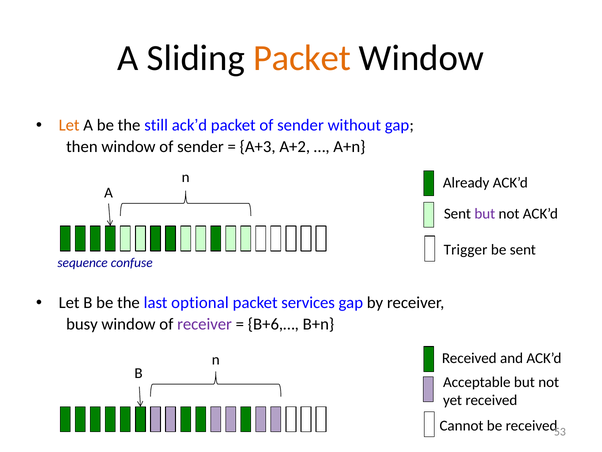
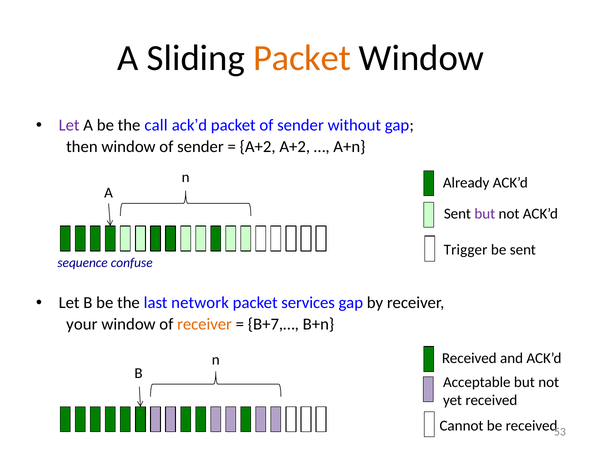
Let colour: orange -> purple (69, 125)
still: still -> call (156, 125)
A+3: A+3 -> A+2 (258, 147)
optional: optional -> network (200, 302)
busy: busy -> your (82, 324)
receiver colour: purple -> orange (205, 324)
B+6,…: B+6,… -> B+7,… (273, 324)
